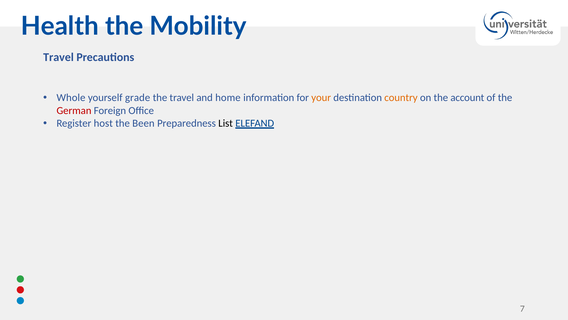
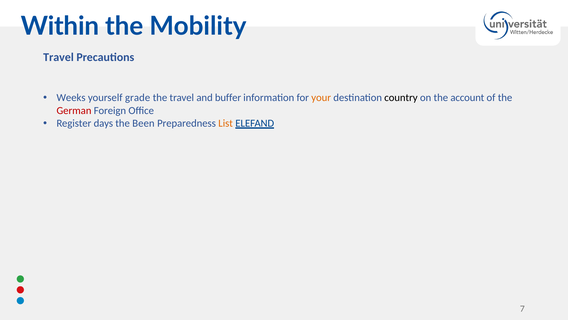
Health: Health -> Within (60, 26)
Whole: Whole -> Weeks (71, 98)
home: home -> buffer (228, 98)
country colour: orange -> black (401, 98)
host: host -> days (103, 123)
List colour: black -> orange (226, 123)
